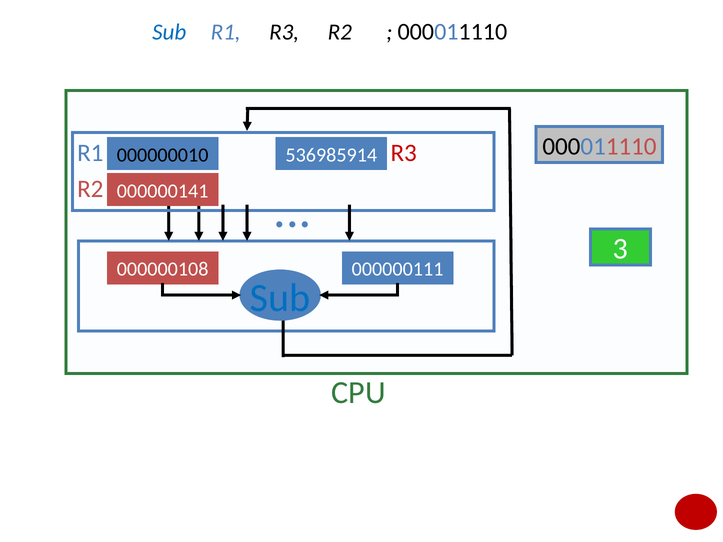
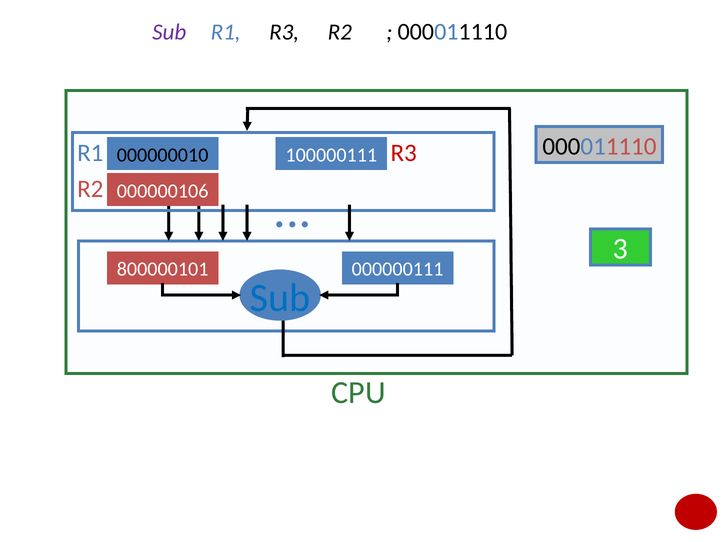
Sub colour: blue -> purple (169, 32)
536985914: 536985914 -> 100000111 (331, 155)
000000141: 000000141 -> 000000106 (163, 191)
000000108: 000000108 -> 800000101 (163, 269)
